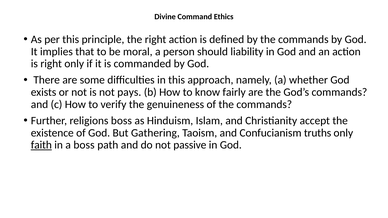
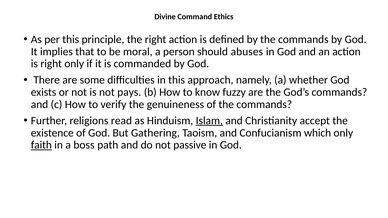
liability: liability -> abuses (247, 52)
fairly: fairly -> fuzzy (234, 92)
religions boss: boss -> read (121, 121)
Islam underline: none -> present (209, 121)
truths: truths -> which (318, 133)
